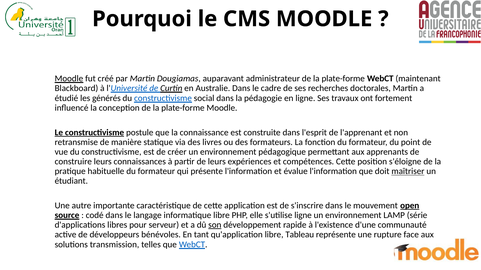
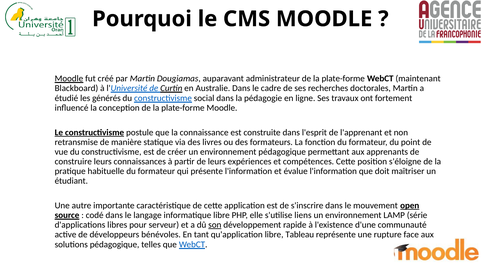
maîtriser underline: present -> none (408, 172)
s'utilise ligne: ligne -> liens (303, 216)
solutions transmission: transmission -> pédagogique (115, 245)
